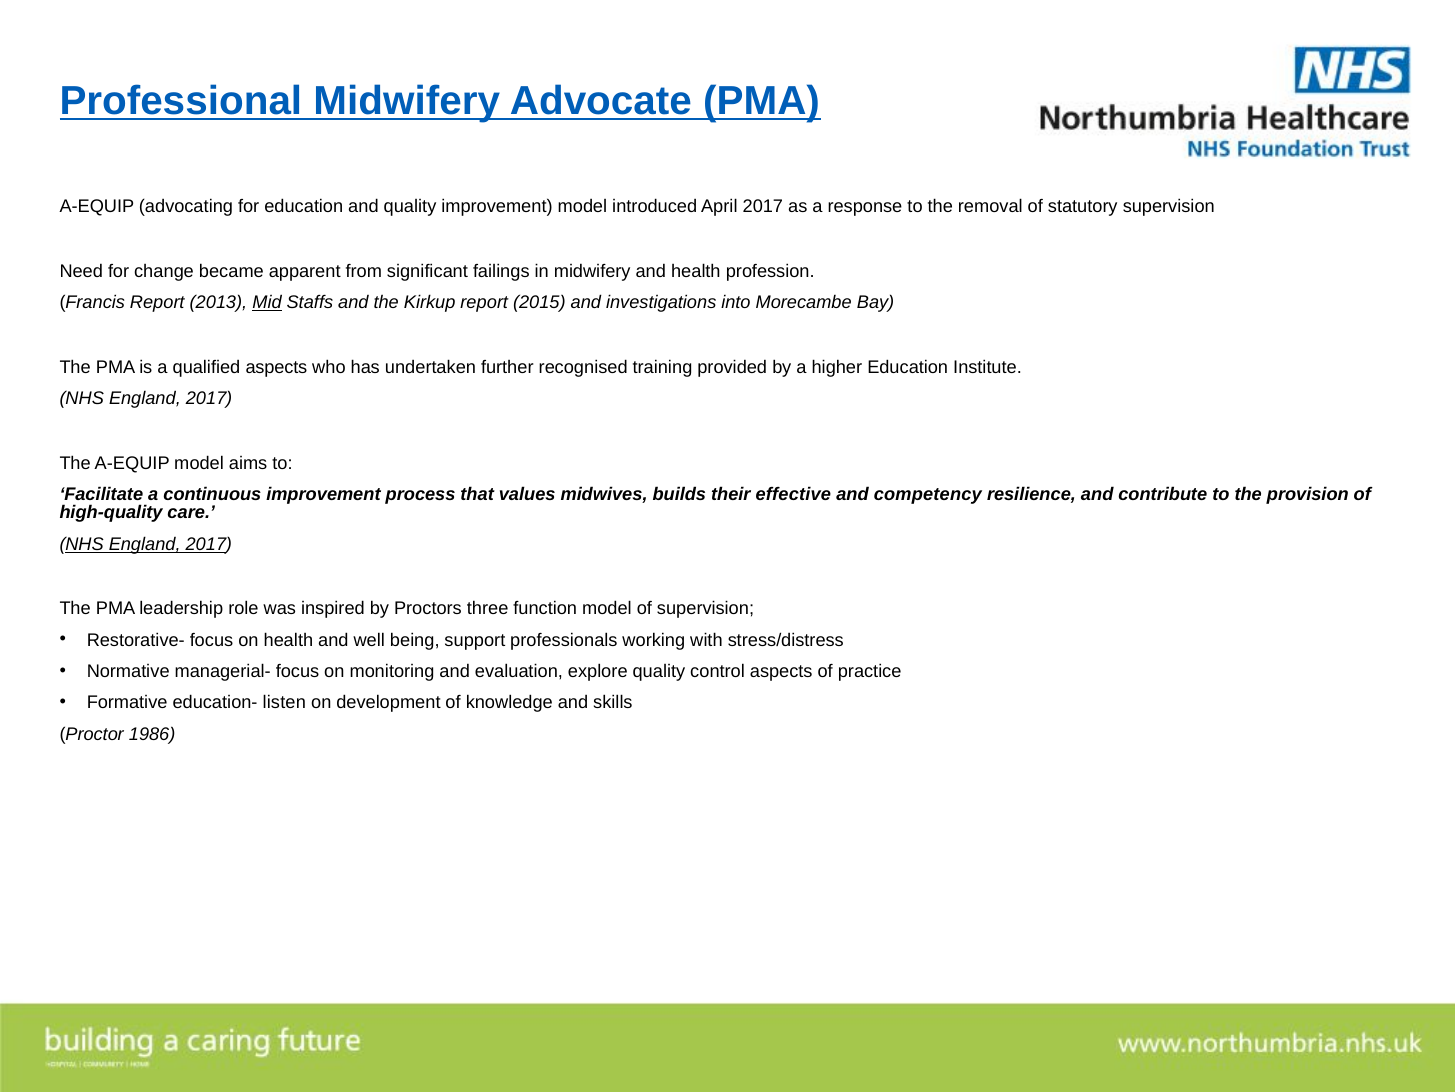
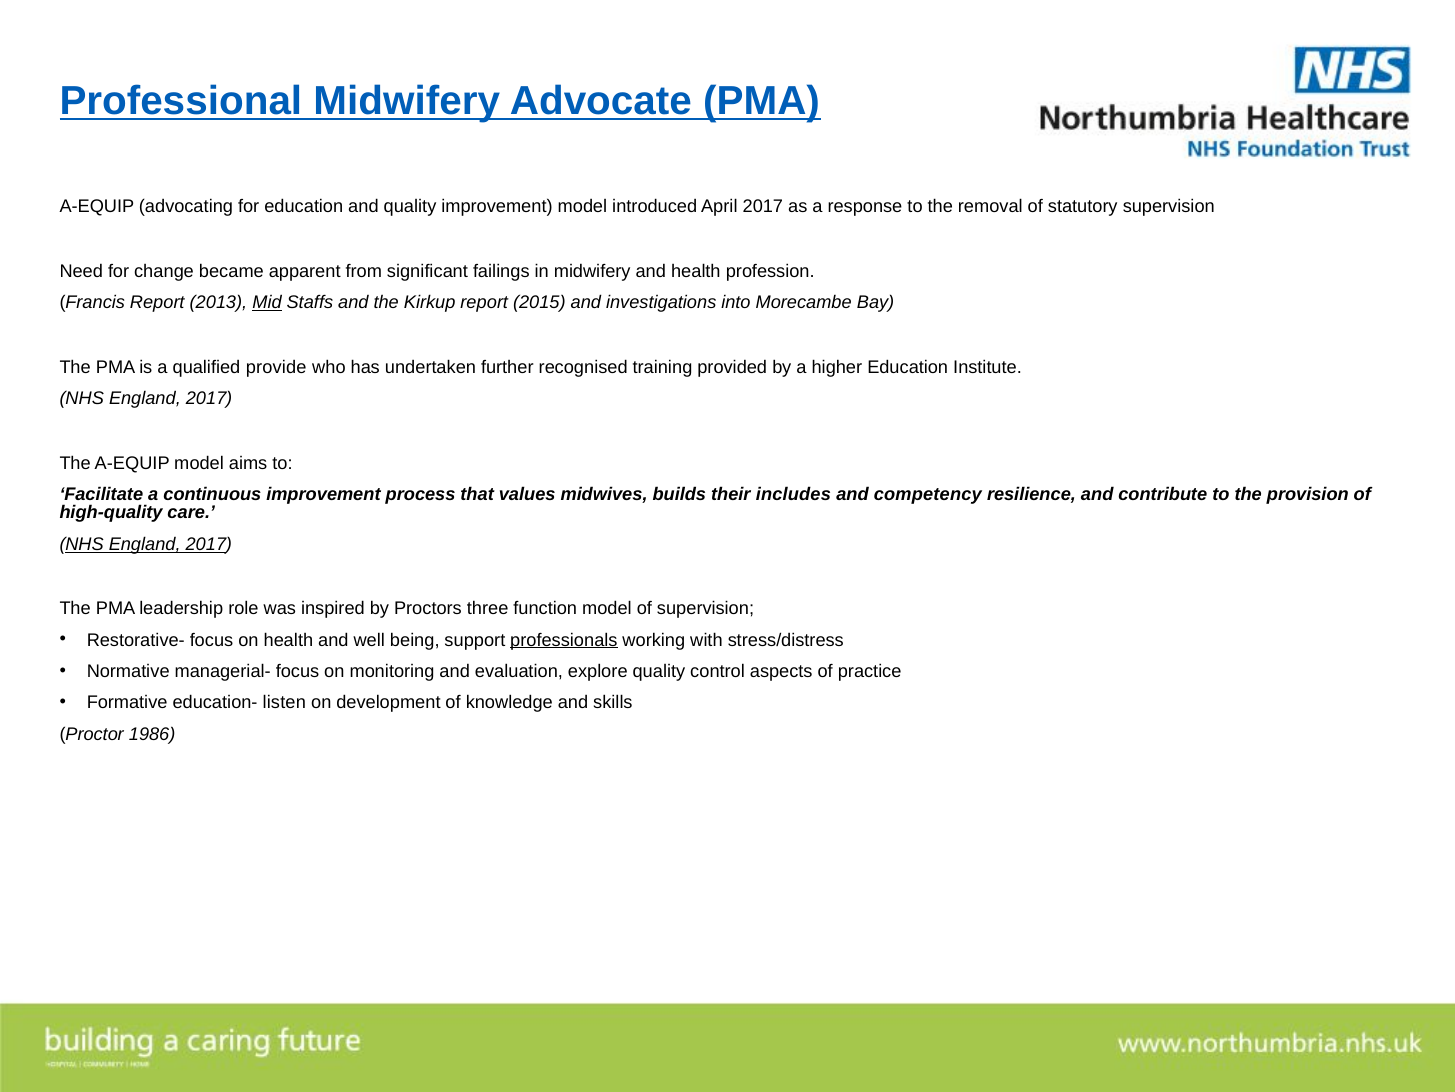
qualified aspects: aspects -> provide (276, 367)
effective: effective -> includes (793, 495)
professionals underline: none -> present (564, 640)
